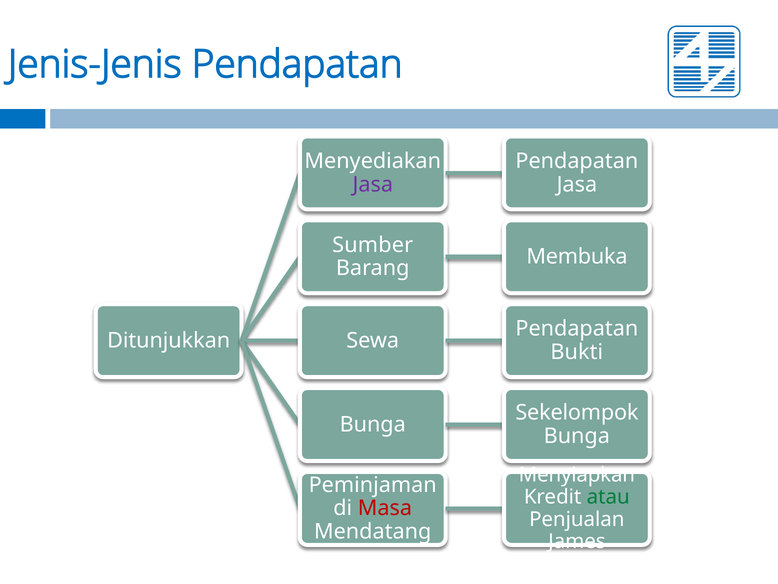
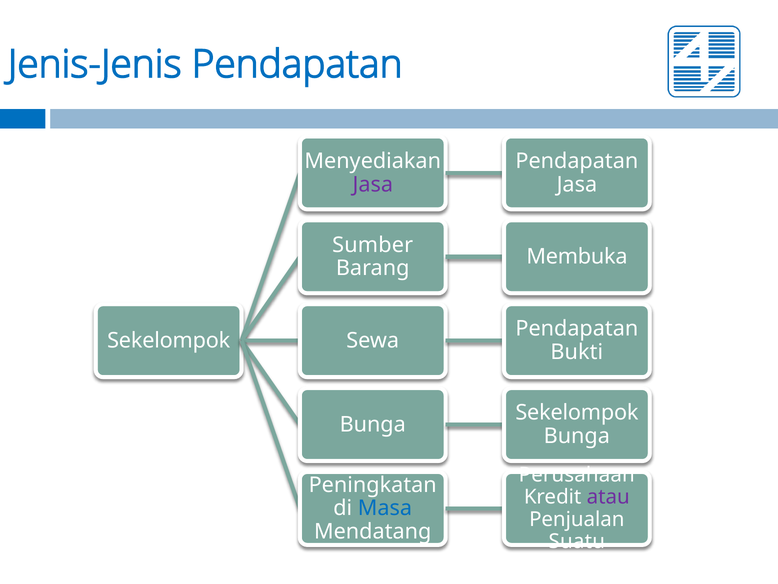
Ditunjukkan: Ditunjukkan -> Sekelompok (169, 340)
Menyiapkan: Menyiapkan -> Perusahaan (577, 475)
Peminjaman: Peminjaman -> Peningkatan (373, 485)
atau colour: green -> purple (608, 497)
Masa colour: red -> blue (385, 508)
James: James -> Suatu (577, 541)
